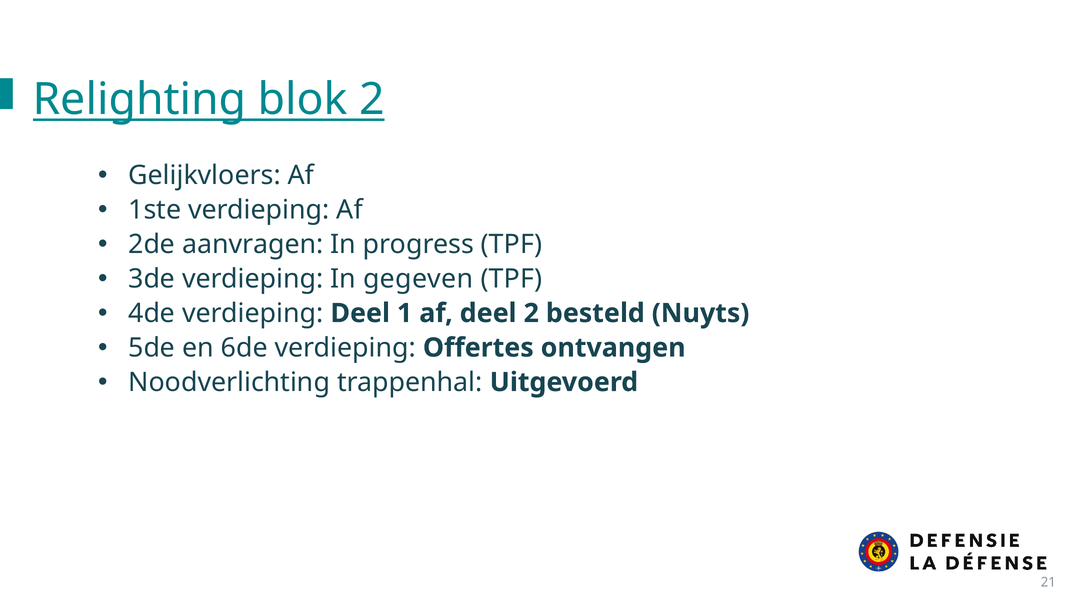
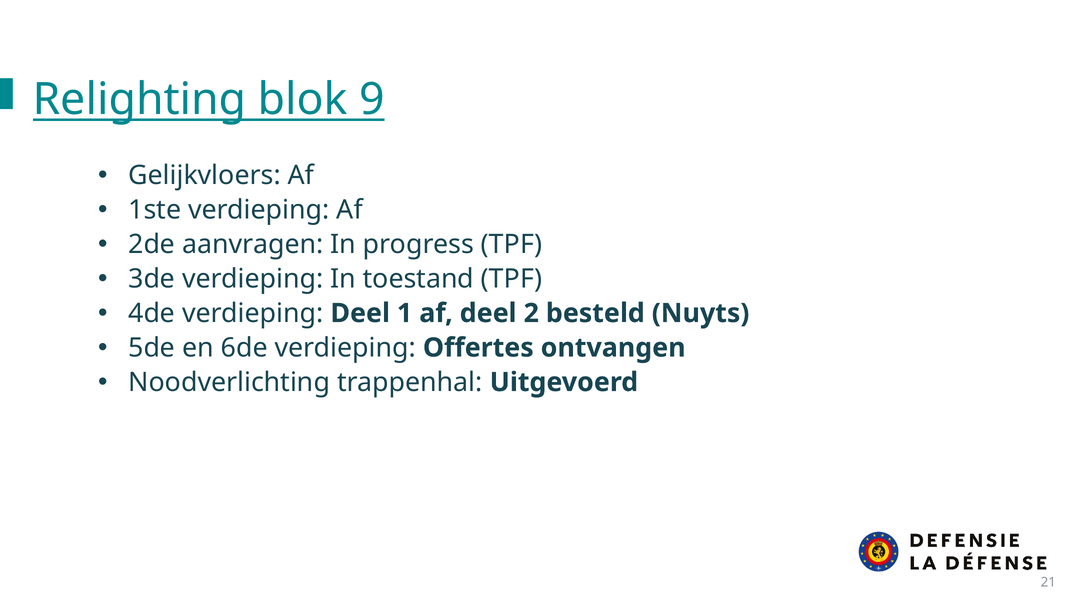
blok 2: 2 -> 9 (372, 100)
gegeven: gegeven -> toestand (418, 279)
